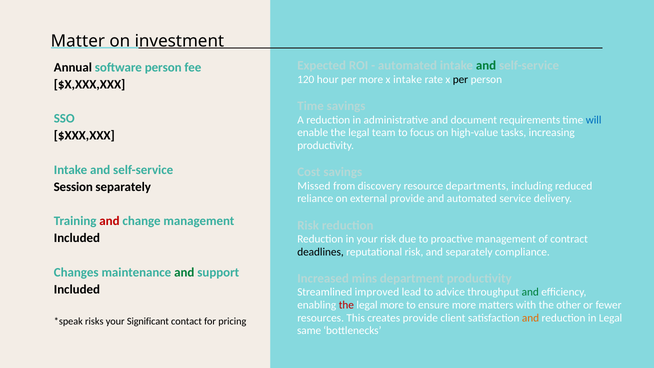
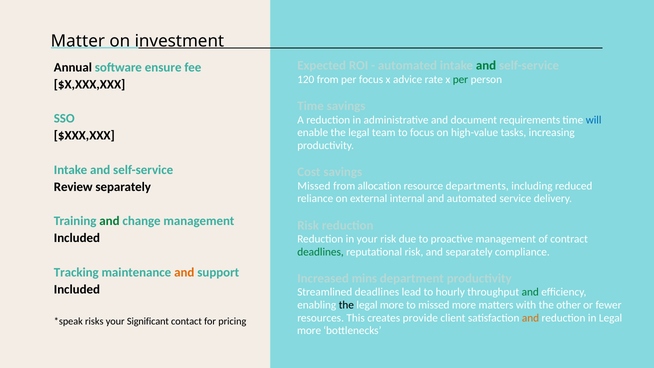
software person: person -> ensure (163, 67)
120 hour: hour -> from (328, 79)
per more: more -> focus (371, 79)
x intake: intake -> advice (408, 79)
per colour: black -> green (460, 79)
discovery: discovery -> allocation (379, 186)
Session: Session -> Review (73, 187)
external provide: provide -> internal (407, 199)
and colour: red -> green (109, 221)
deadlines colour: black -> green (320, 252)
Changes: Changes -> Tracking (76, 272)
and colour: green -> orange (184, 272)
Streamlined improved: improved -> deadlines (377, 292)
advice: advice -> hourly (450, 292)
the colour: red -> black (346, 305)
to ensure: ensure -> missed (434, 305)
same: same -> more (309, 331)
